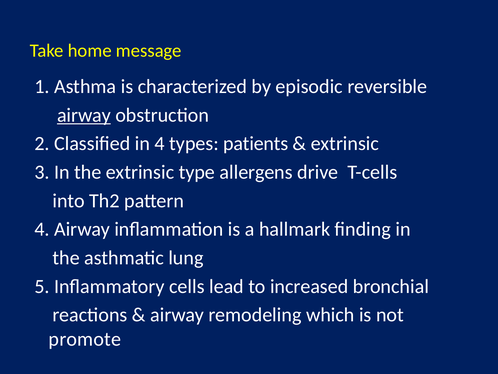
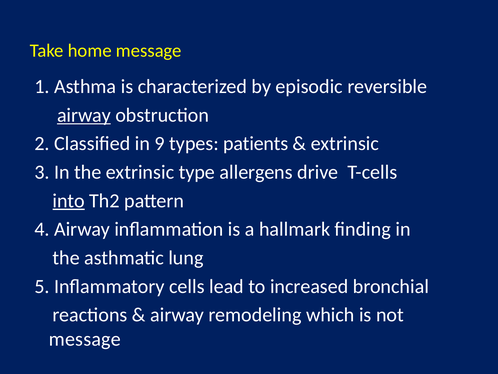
in 4: 4 -> 9 (160, 143)
into underline: none -> present (69, 201)
promote: promote -> message (85, 339)
